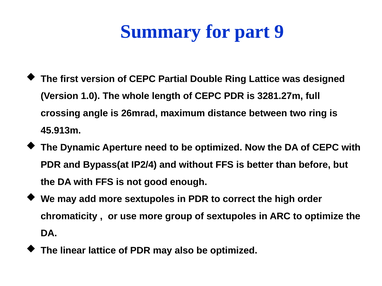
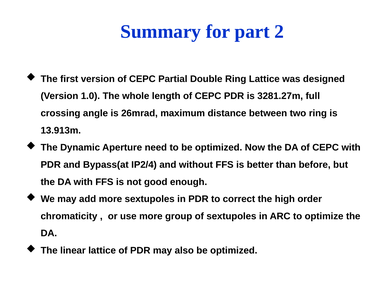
9: 9 -> 2 (279, 32)
45.913m: 45.913m -> 13.913m (61, 131)
